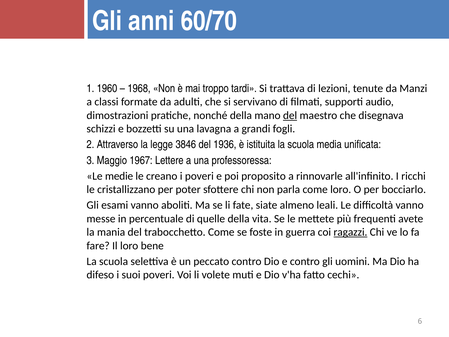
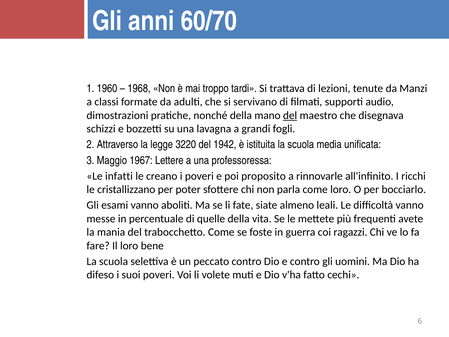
3846: 3846 -> 3220 (186, 144)
1936: 1936 -> 1942 (225, 144)
medie: medie -> infatti (119, 176)
ragazzi underline: present -> none (350, 232)
